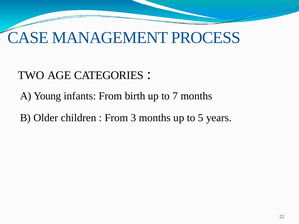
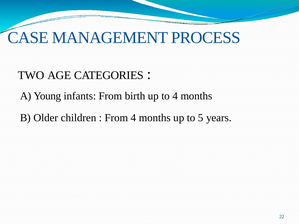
to 7: 7 -> 4 (175, 96)
From 3: 3 -> 4 (133, 118)
